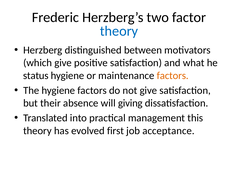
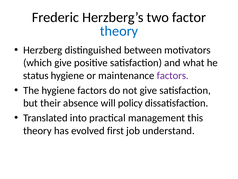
factors colour: orange -> purple (173, 75)
giving: giving -> policy (130, 103)
acceptance: acceptance -> understand (169, 130)
